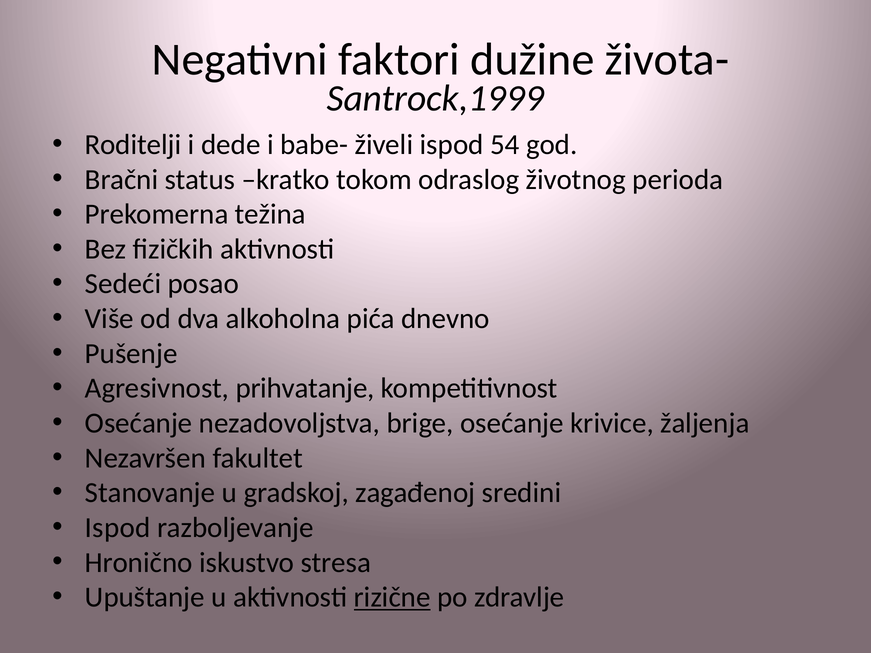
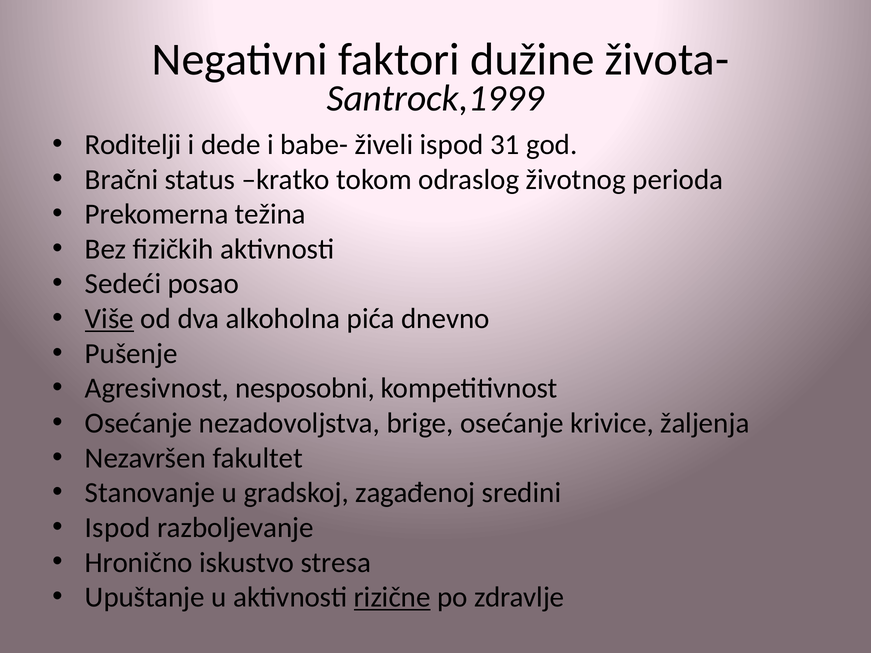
54: 54 -> 31 (505, 145)
Više underline: none -> present (109, 319)
prihvatanje: prihvatanje -> nesposobni (305, 389)
